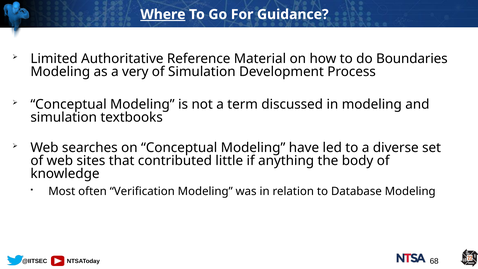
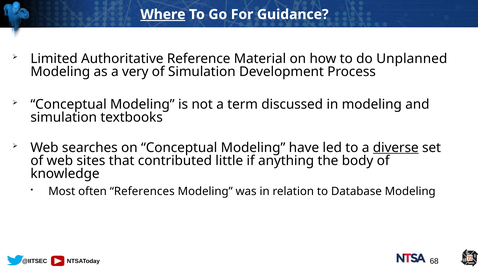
Boundaries: Boundaries -> Unplanned (412, 59)
diverse underline: none -> present (396, 148)
Verification: Verification -> References (142, 191)
